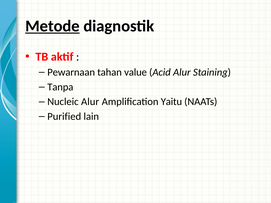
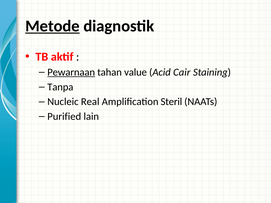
Pewarnaan underline: none -> present (71, 72)
Acid Alur: Alur -> Cair (182, 72)
Nucleic Alur: Alur -> Real (90, 102)
Yaitu: Yaitu -> Steril (171, 102)
